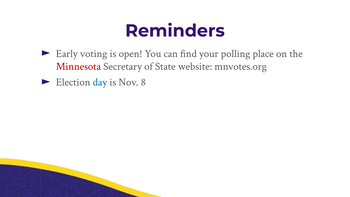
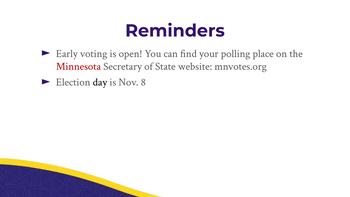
day colour: blue -> black (100, 82)
